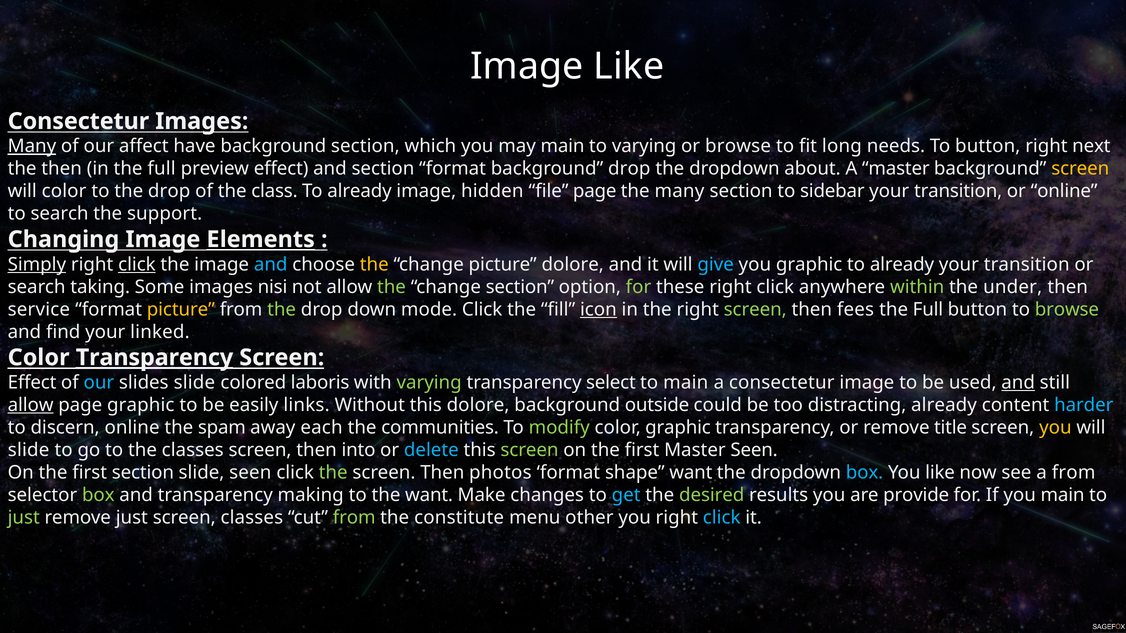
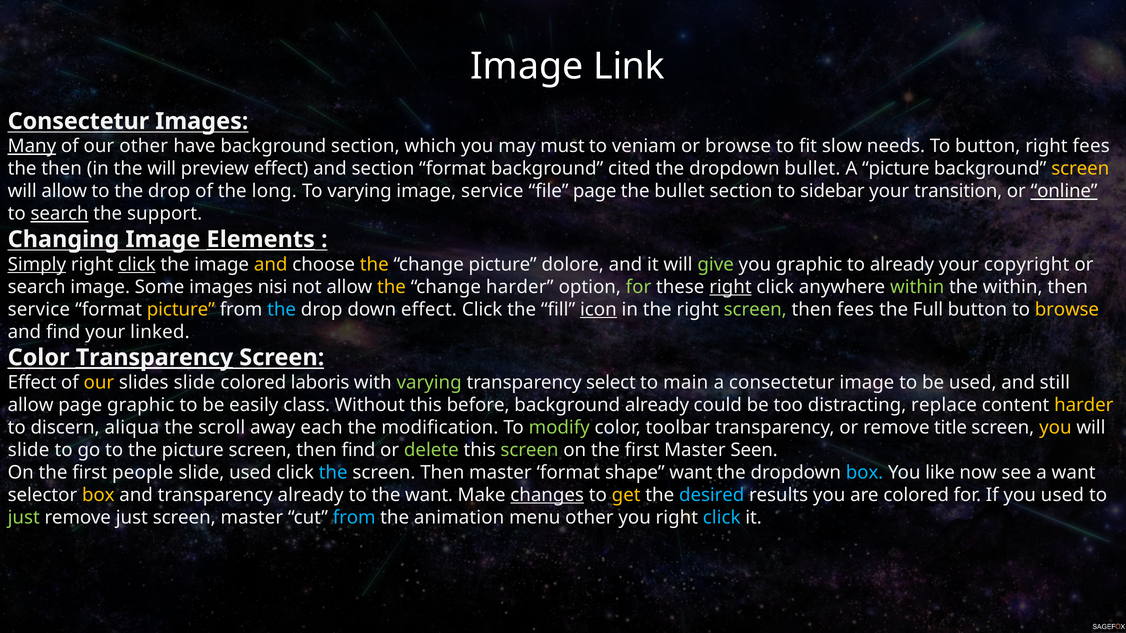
Image Like: Like -> Link (629, 66)
our affect: affect -> other (144, 146)
may main: main -> must (563, 146)
to varying: varying -> veniam (644, 146)
long: long -> slow (842, 146)
right next: next -> fees (1091, 146)
in the full: full -> will (162, 169)
background drop: drop -> cited (629, 169)
dropdown about: about -> bullet (812, 169)
A master: master -> picture (896, 169)
will color: color -> allow (64, 191)
class: class -> long (274, 191)
already: already -> varying (360, 191)
image hidden: hidden -> service (492, 191)
the many: many -> bullet (680, 191)
online underline: none -> present (1064, 191)
search underline: none -> present (60, 214)
and colour: light blue -> yellow (271, 265)
give colour: light blue -> light green (716, 265)
transition: transition -> copyright (1027, 265)
search taking: taking -> image (100, 287)
the colour: light green -> yellow (391, 287)
change section: section -> harder (520, 287)
right underline: none -> present (730, 287)
the under: under -> within (1013, 287)
the colour: light green -> light blue (282, 310)
down mode: mode -> effect (429, 310)
browse colour: light green -> yellow (1067, 310)
our colour: light blue -> yellow (99, 383)
and underline: present -> none (1018, 383)
allow underline: present -> none (31, 405)
links: links -> class (307, 405)
this dolore: dolore -> before (478, 405)
background outside: outside -> already (657, 405)
distracting already: already -> replace (944, 405)
harder colour: light blue -> yellow (1084, 405)
discern online: online -> aliqua (132, 428)
spam: spam -> scroll (222, 428)
communities: communities -> modification (440, 428)
color graphic: graphic -> toolbar (678, 428)
the classes: classes -> picture (193, 450)
then into: into -> find (359, 450)
delete colour: light blue -> light green (431, 450)
first section: section -> people (143, 473)
slide seen: seen -> used (250, 473)
the colour: light green -> light blue (333, 473)
Then photos: photos -> master (500, 473)
a from: from -> want (1074, 473)
box colour: light green -> yellow (98, 495)
transparency making: making -> already (311, 495)
changes underline: none -> present (547, 495)
get colour: light blue -> yellow (626, 495)
desired colour: light green -> light blue (712, 495)
are provide: provide -> colored (916, 495)
you main: main -> used (1062, 495)
screen classes: classes -> master (252, 518)
from colour: light green -> light blue (354, 518)
constitute: constitute -> animation (459, 518)
